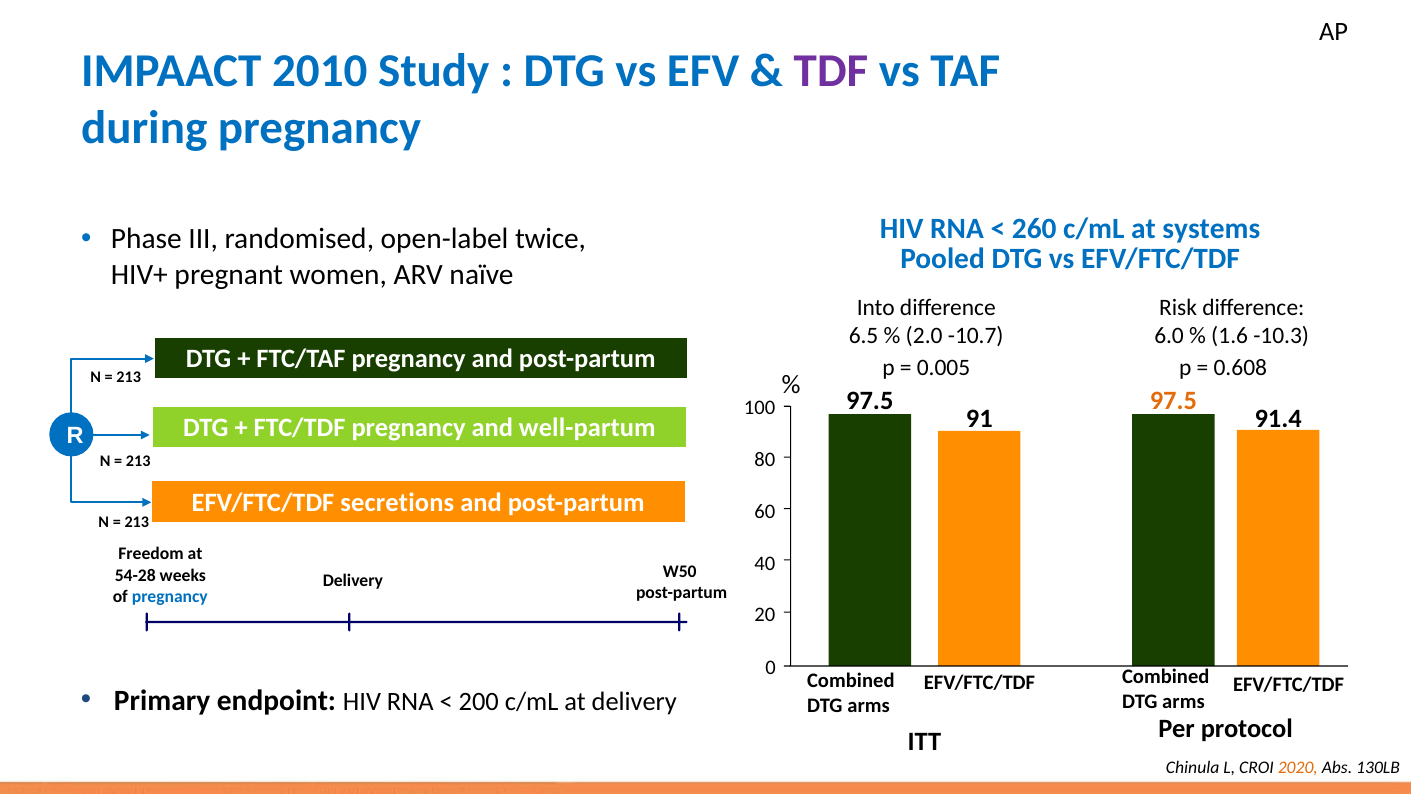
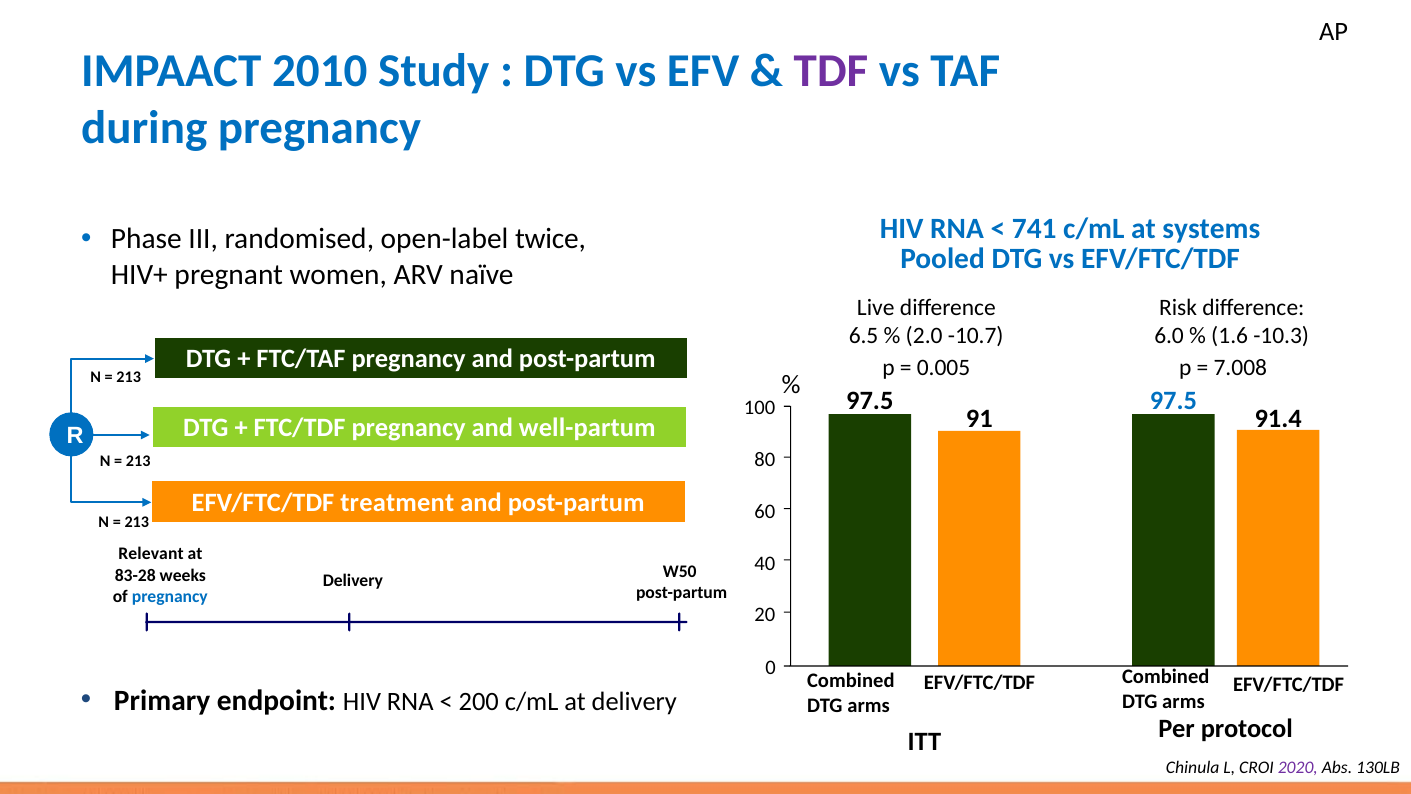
260: 260 -> 741 (1034, 228)
Into: Into -> Live (876, 308)
0.608: 0.608 -> 7.008 (1240, 368)
97.5 colour: orange -> blue (1173, 400)
secretions: secretions -> treatment (397, 502)
Freedom: Freedom -> Relevant (151, 554)
54-28: 54-28 -> 83-28 (135, 575)
2020 colour: orange -> purple (1298, 767)
